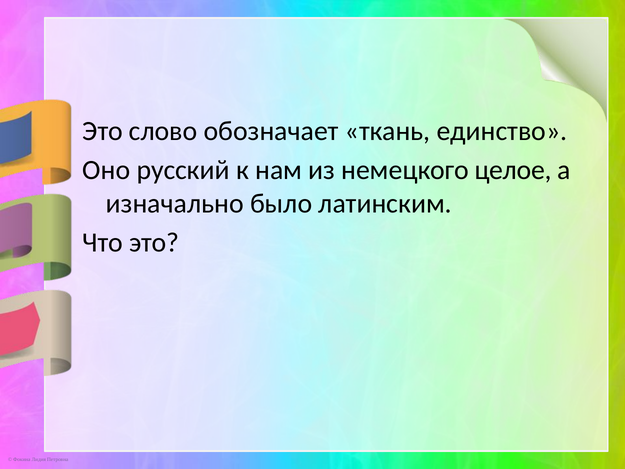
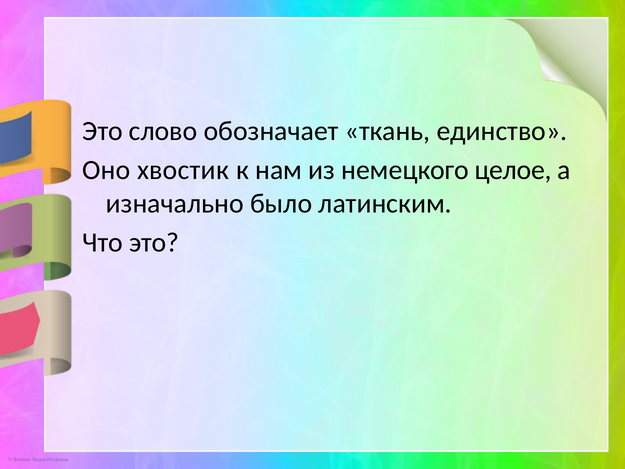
русский: русский -> хвостик (183, 170)
